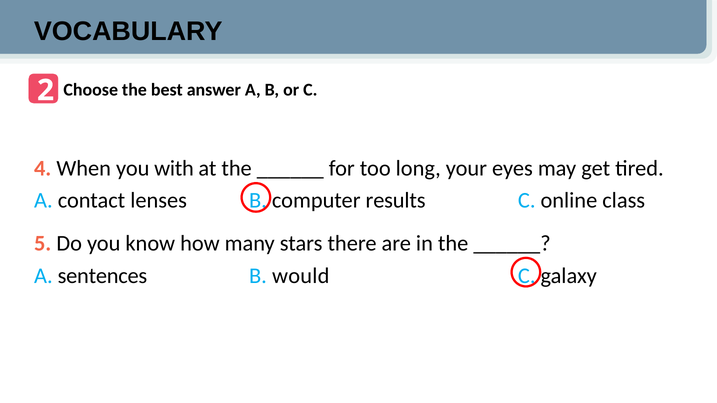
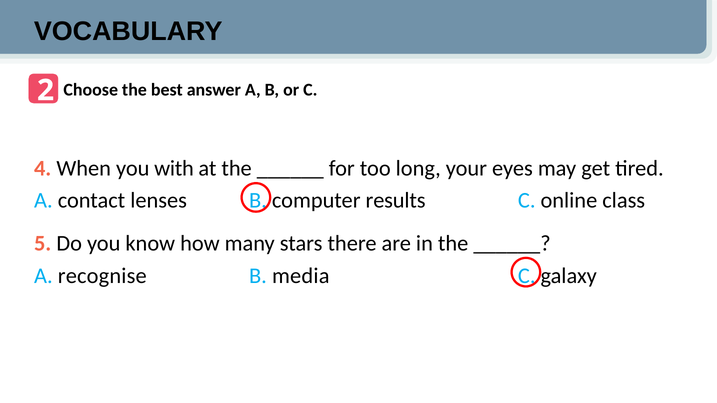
sentences: sentences -> recognise (102, 276)
would: would -> media (301, 276)
